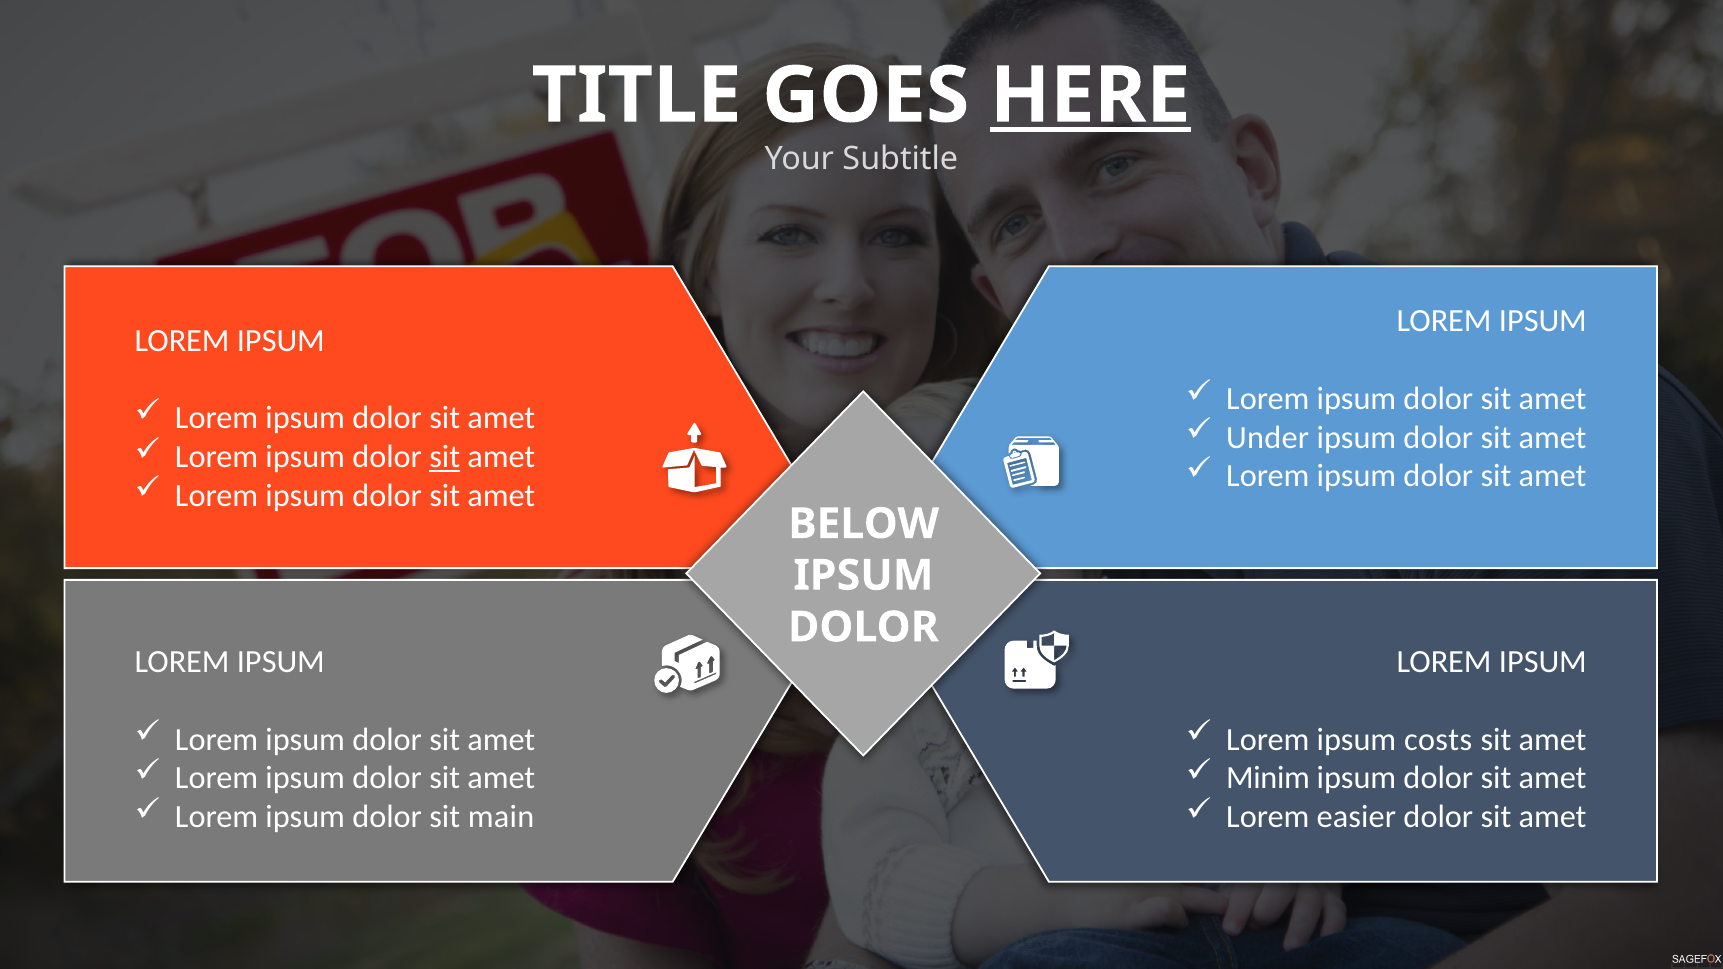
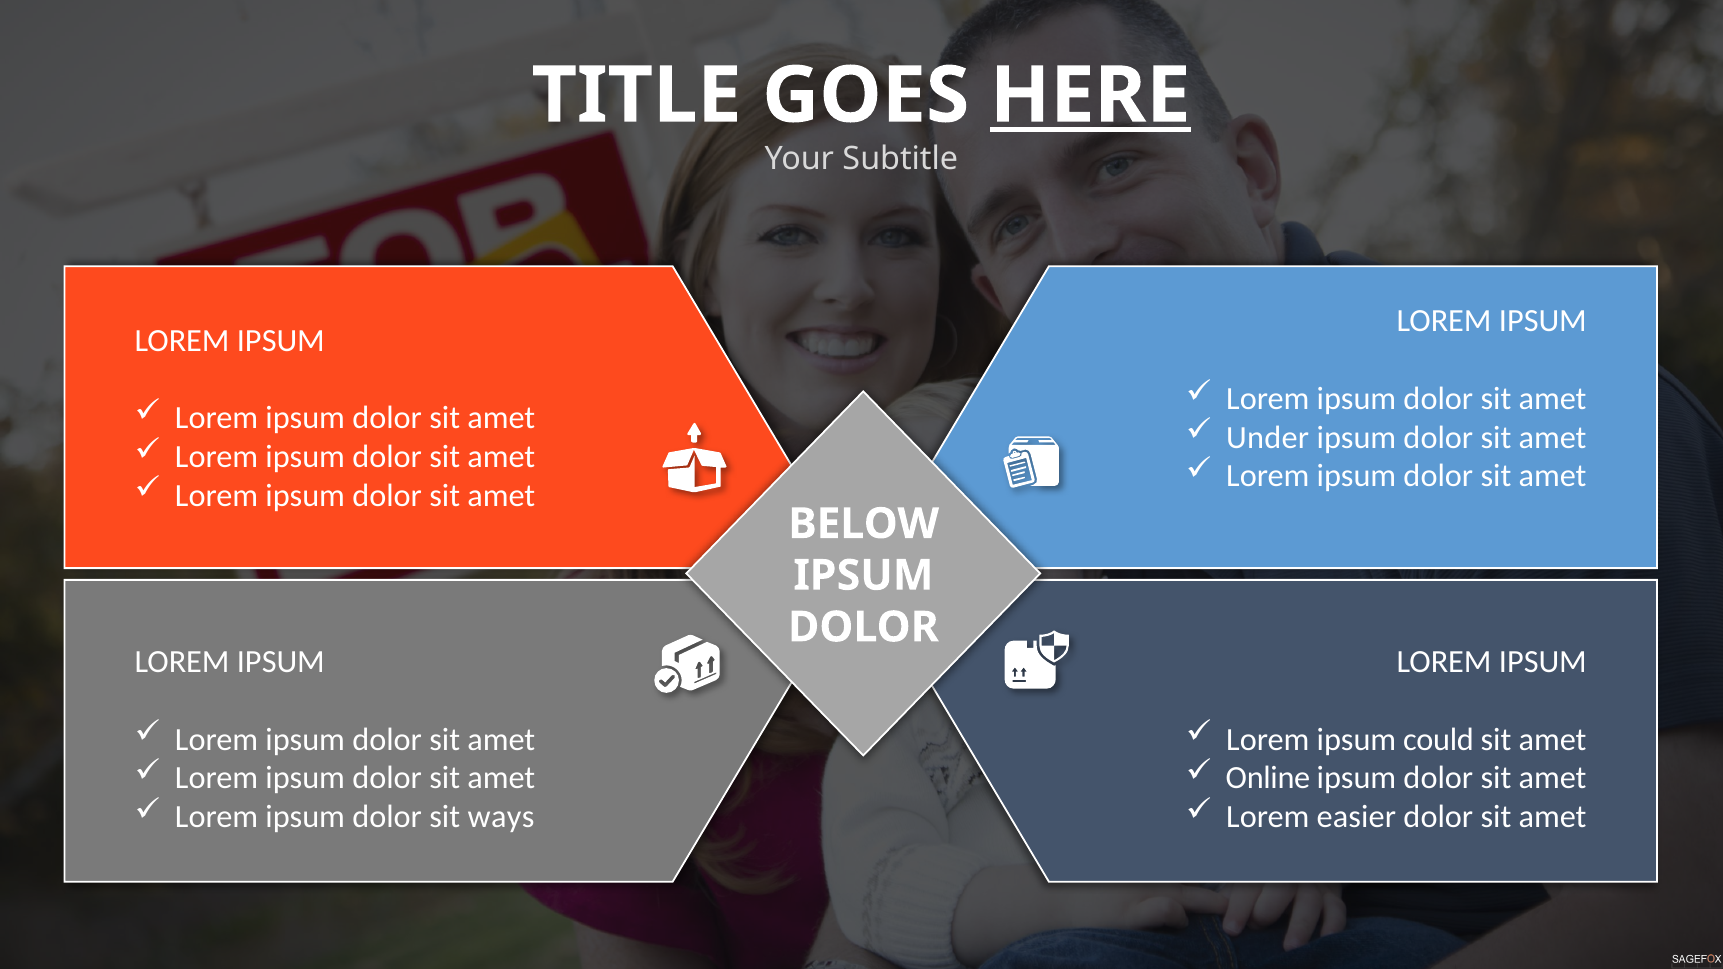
sit underline: present -> none (445, 457)
costs: costs -> could (1438, 740)
Minim: Minim -> Online (1268, 778)
main: main -> ways (501, 817)
